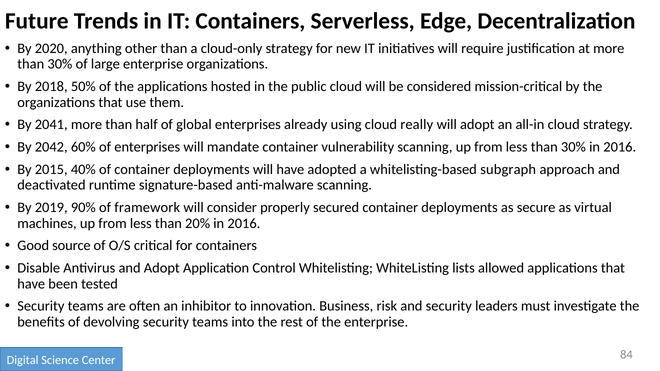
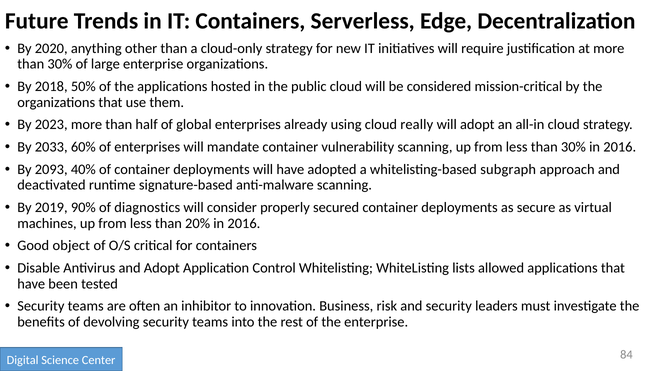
2041: 2041 -> 2023 (51, 125)
2042: 2042 -> 2033 (51, 147)
2015: 2015 -> 2093 (51, 170)
framework: framework -> diagnostics (147, 208)
source: source -> object (71, 246)
